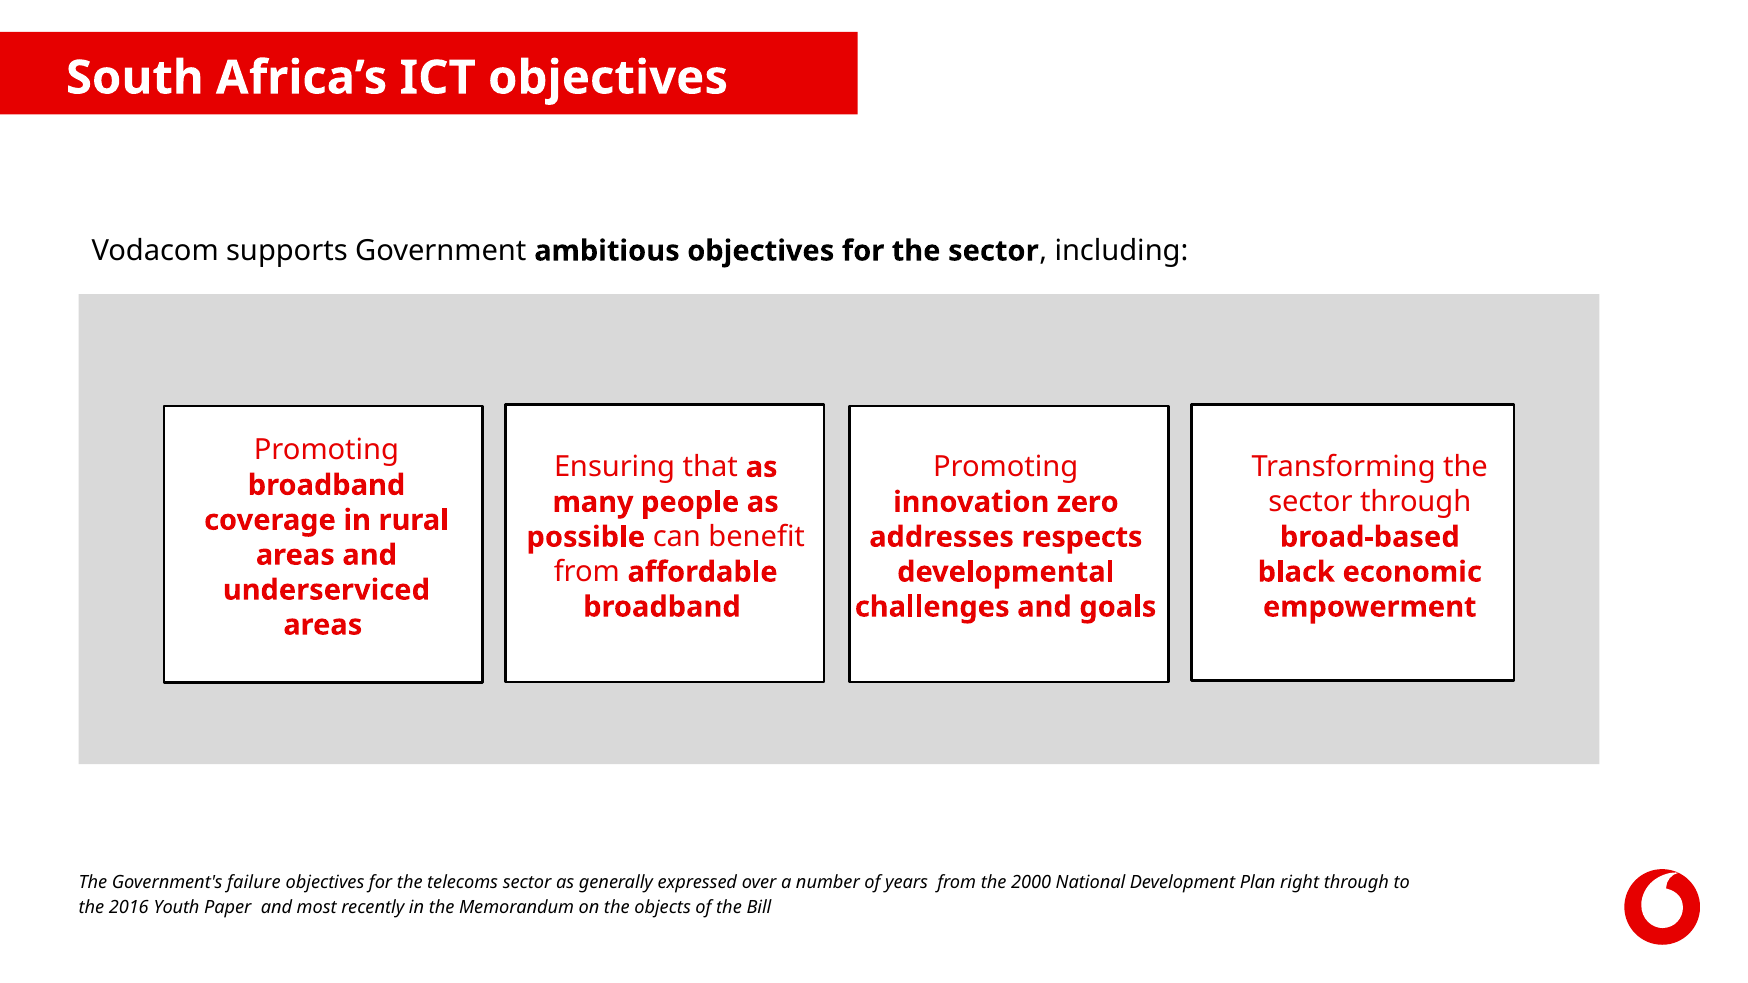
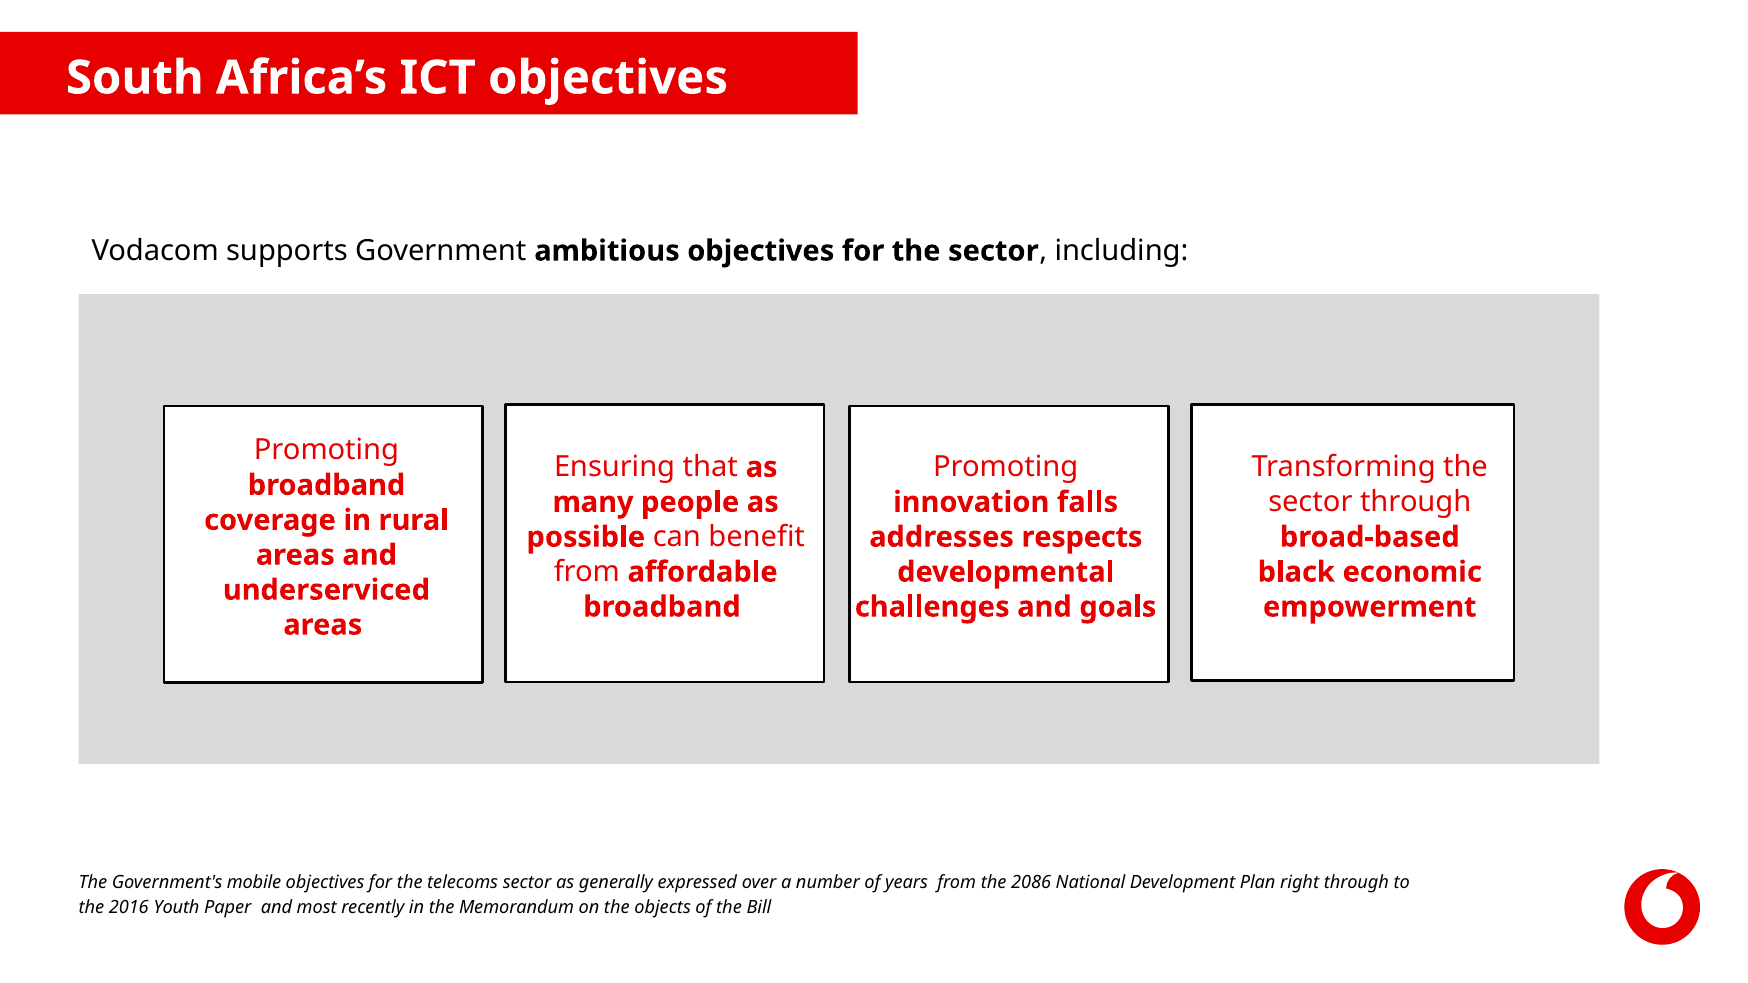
zero: zero -> falls (1087, 502)
failure: failure -> mobile (254, 883)
2000: 2000 -> 2086 (1031, 883)
